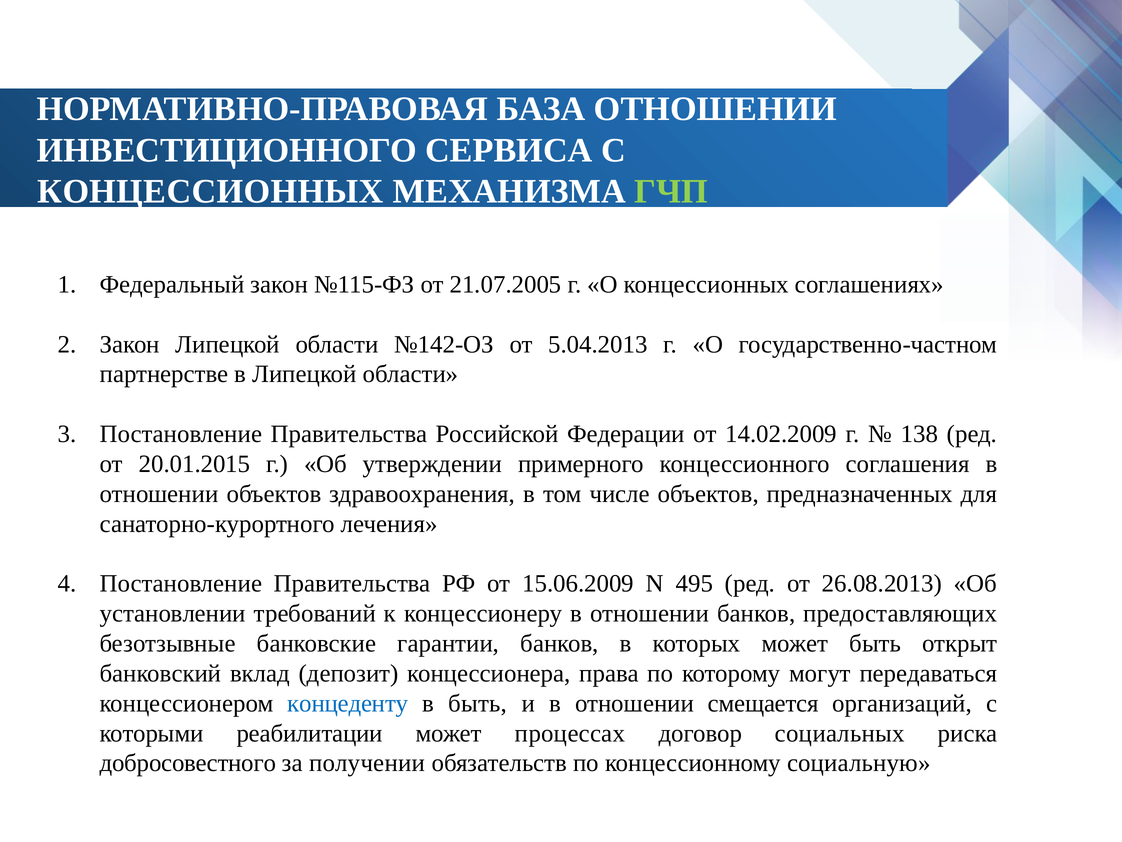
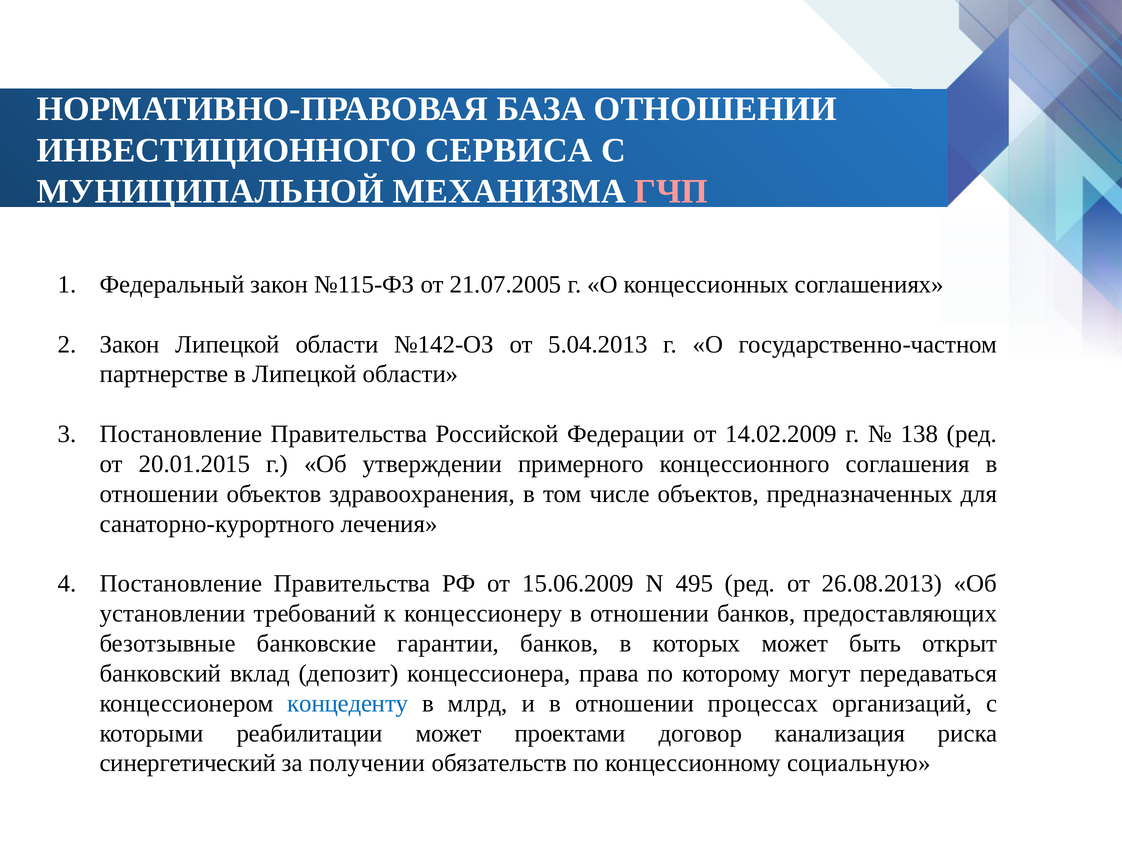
КОНЦЕССИОННЫХ: КОНЦЕССИОННЫХ -> МУНИЦИПАЛЬНОЙ (210, 191)
ГЧП colour: light green -> pink (671, 191)
в быть: быть -> млрд (478, 703)
смещается: смещается -> процессах (763, 703)
процессах: процессах -> проектами (570, 733)
социальных: социальных -> канализация (840, 733)
добросовестного: добросовестного -> синергетический (188, 763)
